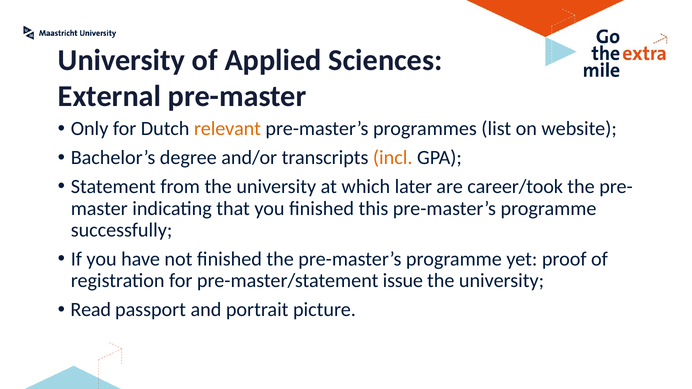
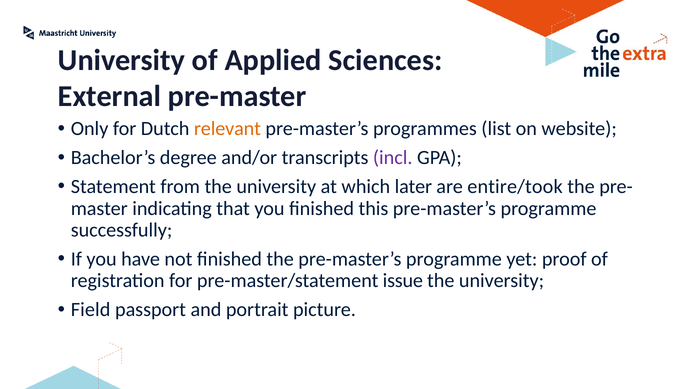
incl colour: orange -> purple (393, 158)
career/took: career/took -> entire/took (515, 187)
Read: Read -> Field (91, 310)
